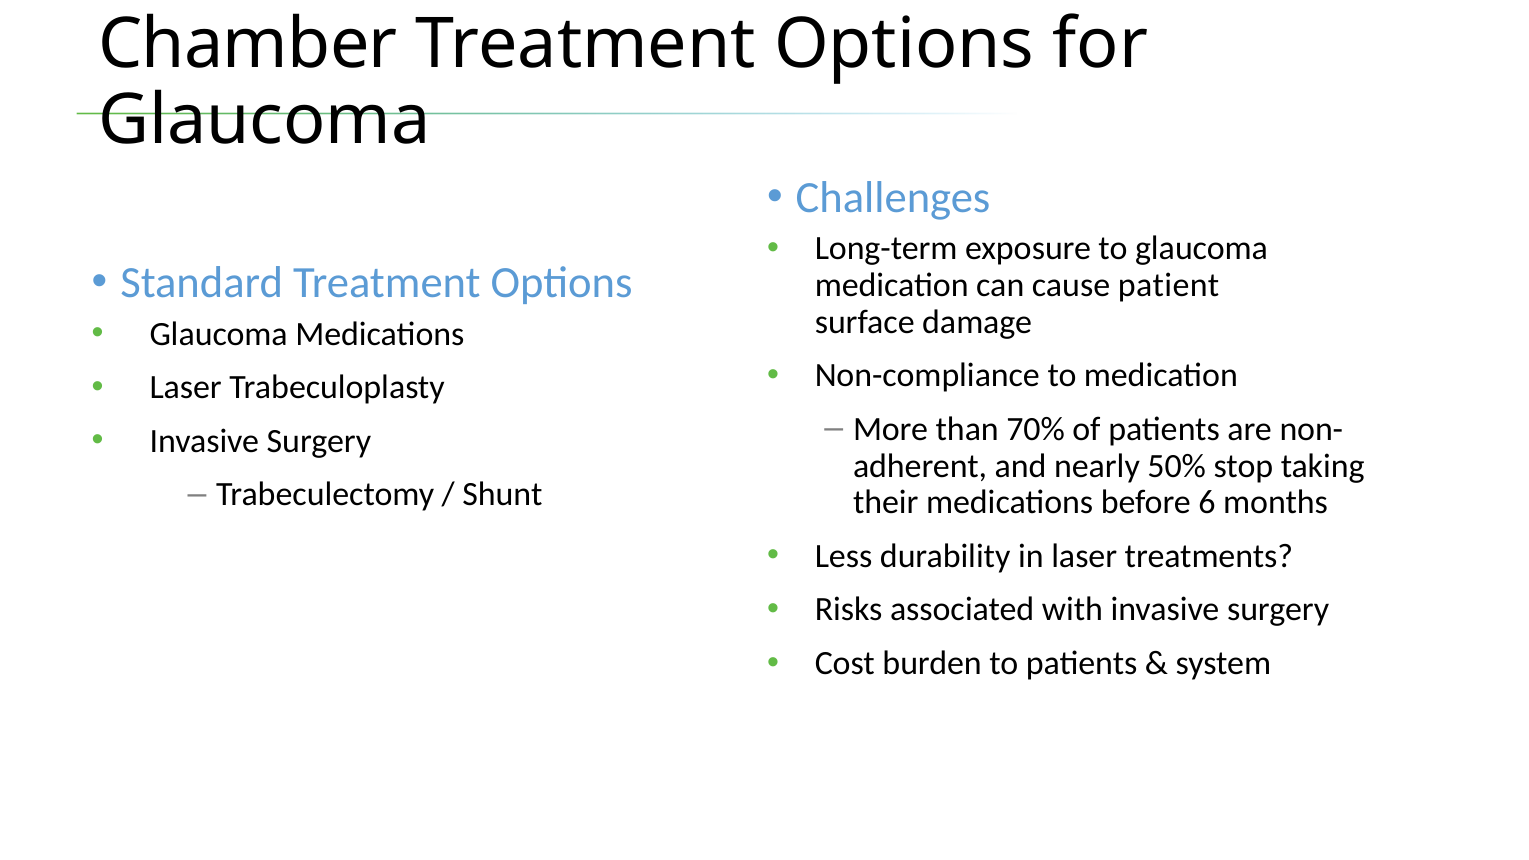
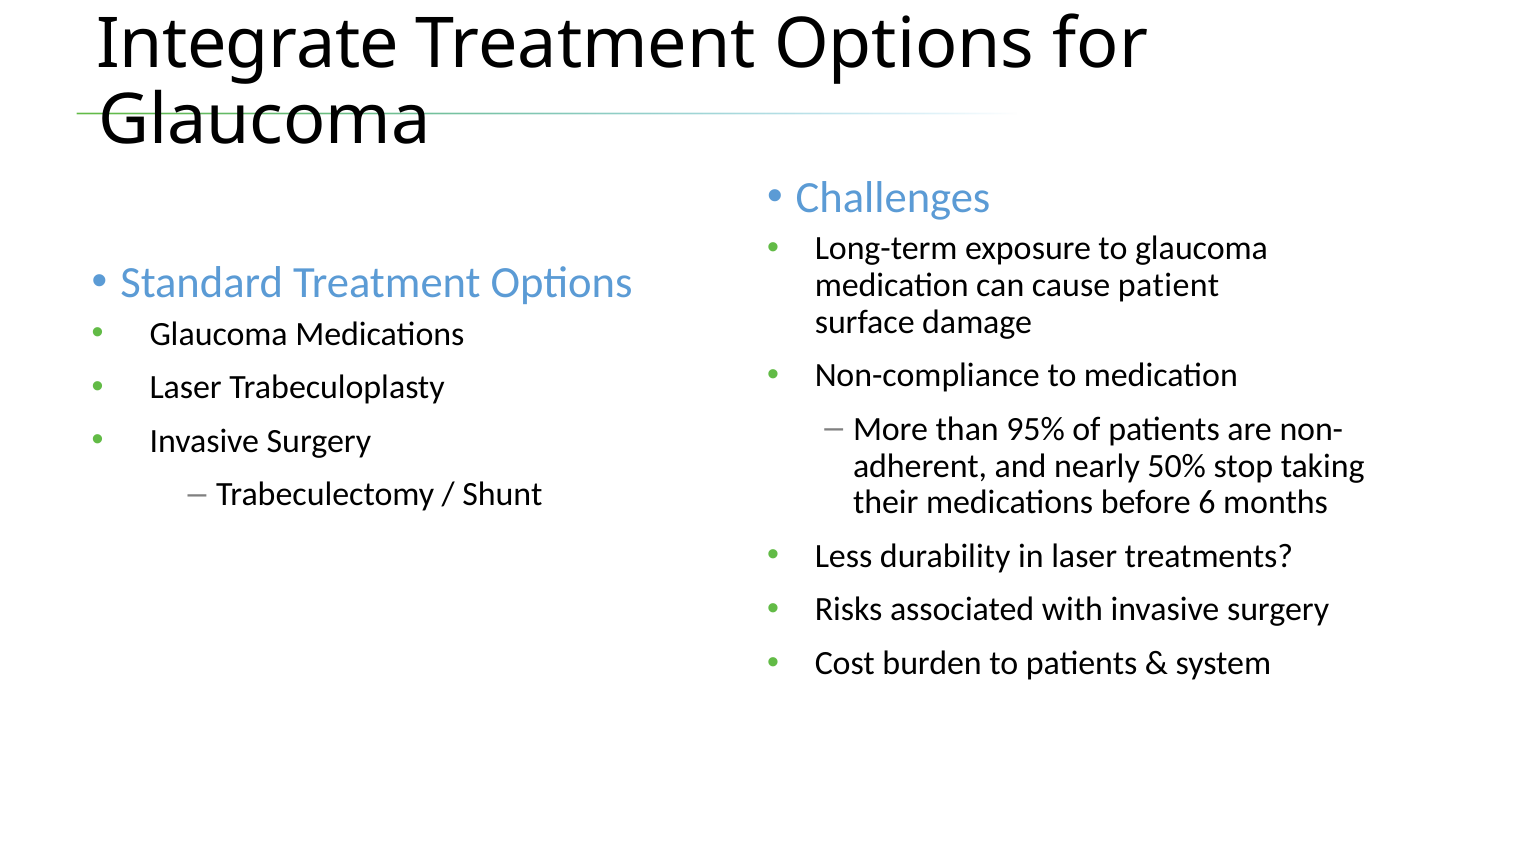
Chamber: Chamber -> Integrate (248, 45)
70%: 70% -> 95% (1036, 429)
